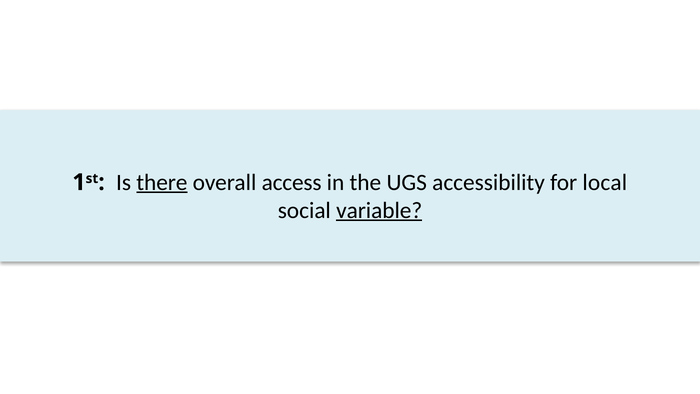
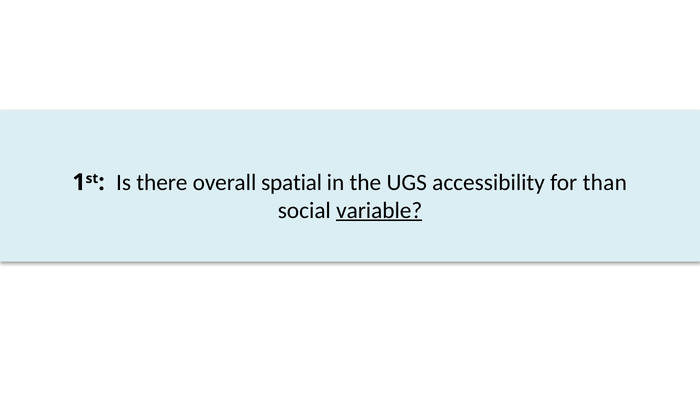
there underline: present -> none (162, 182)
access: access -> spatial (292, 182)
local: local -> than (605, 182)
